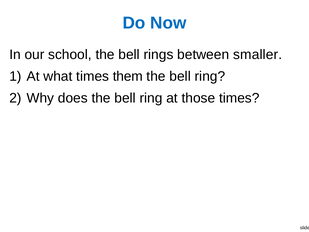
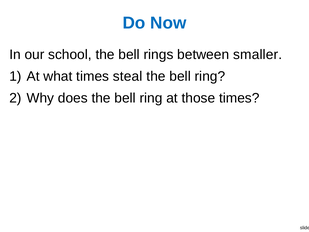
them: them -> steal (128, 76)
